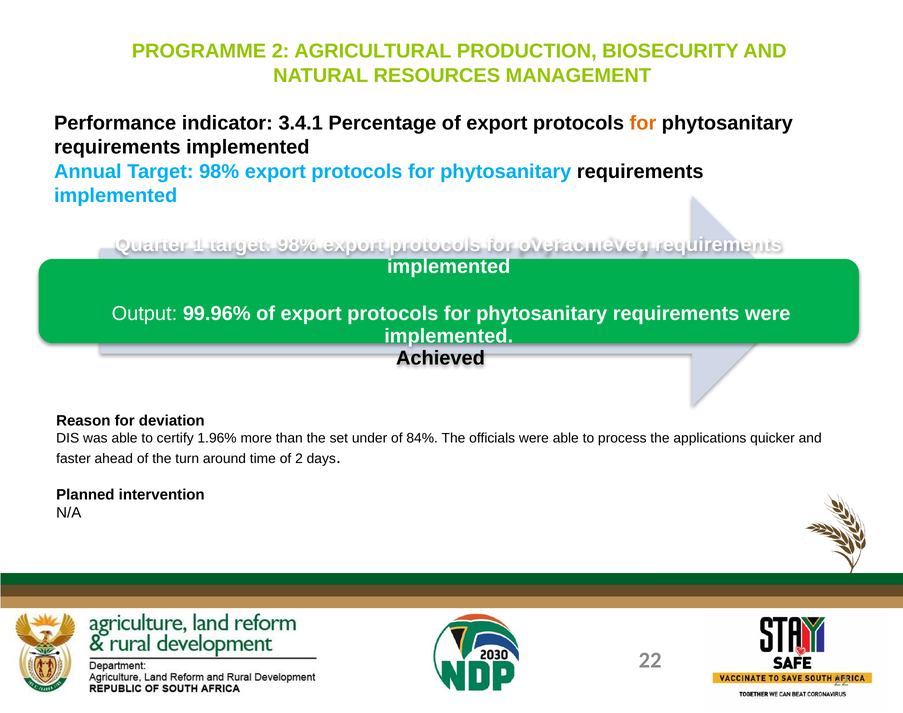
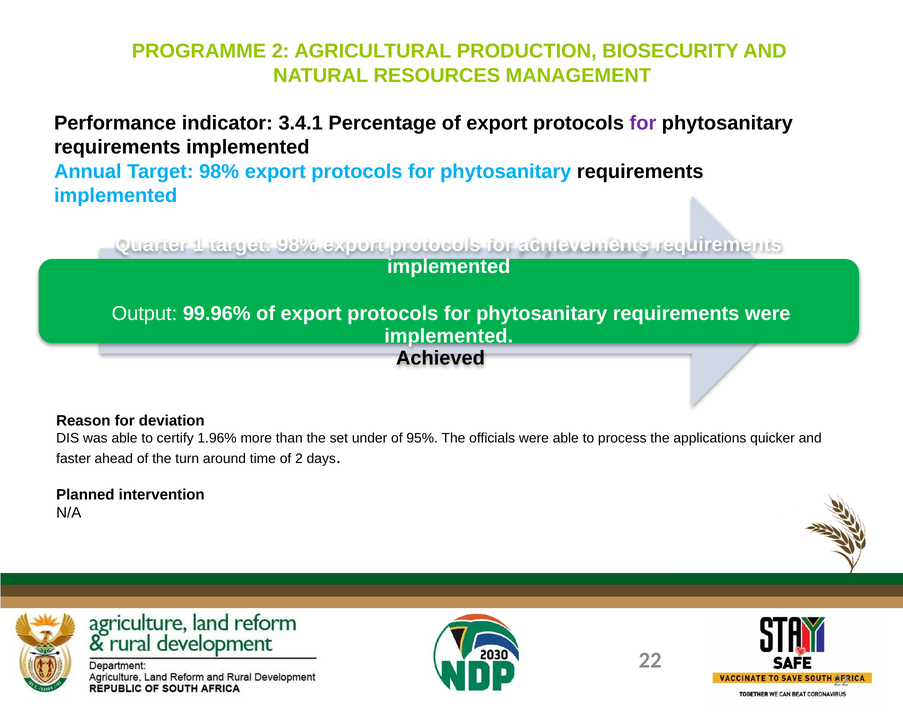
for colour: orange -> purple (643, 123)
overachieved: overachieved -> achievements (584, 244)
84%: 84% -> 95% (422, 438)
